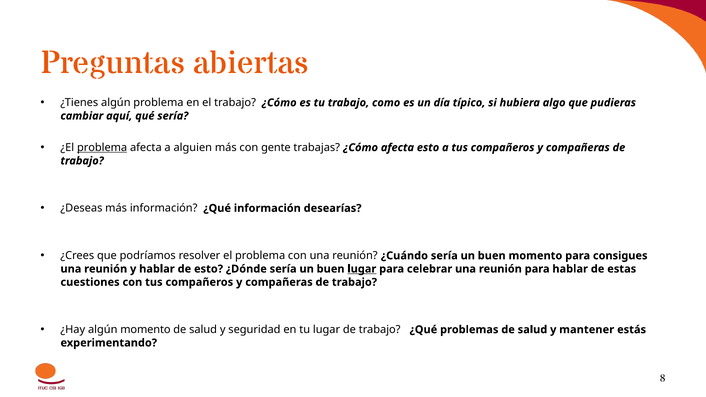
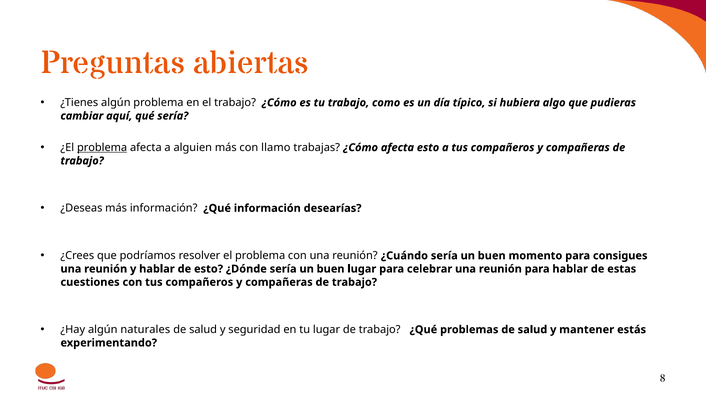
gente: gente -> llamo (276, 148)
lugar underline: present -> none (362, 269)
algún momento: momento -> naturales (145, 330)
